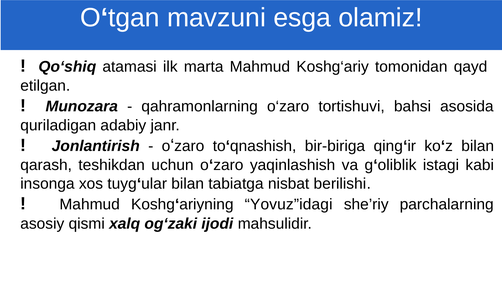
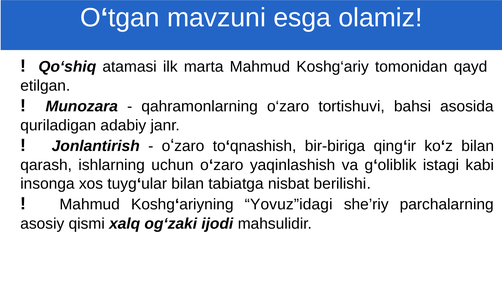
teshikdan: teshikdan -> ishlarning (112, 165)
